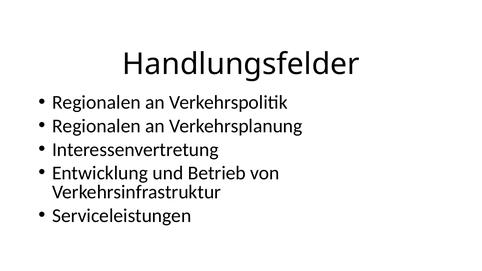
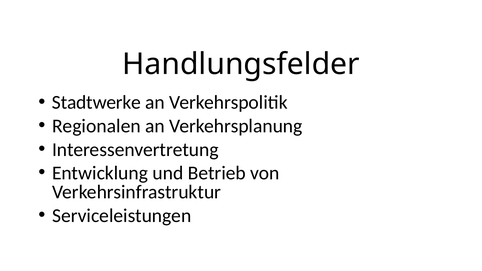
Regionalen: Regionalen -> Stadtwerke (96, 103)
